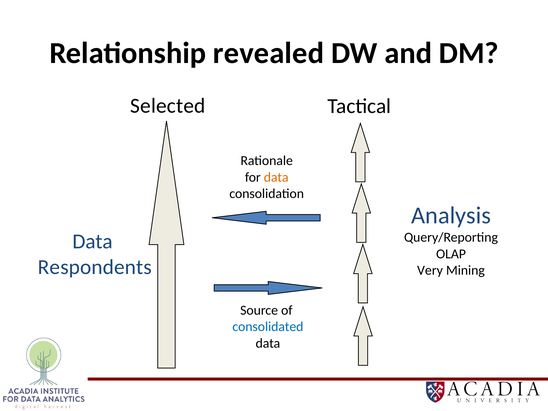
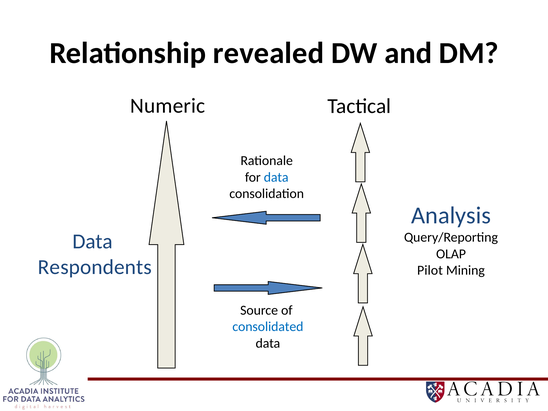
Selected: Selected -> Numeric (168, 106)
data colour: orange -> blue (276, 177)
Very: Very -> Pilot (430, 270)
